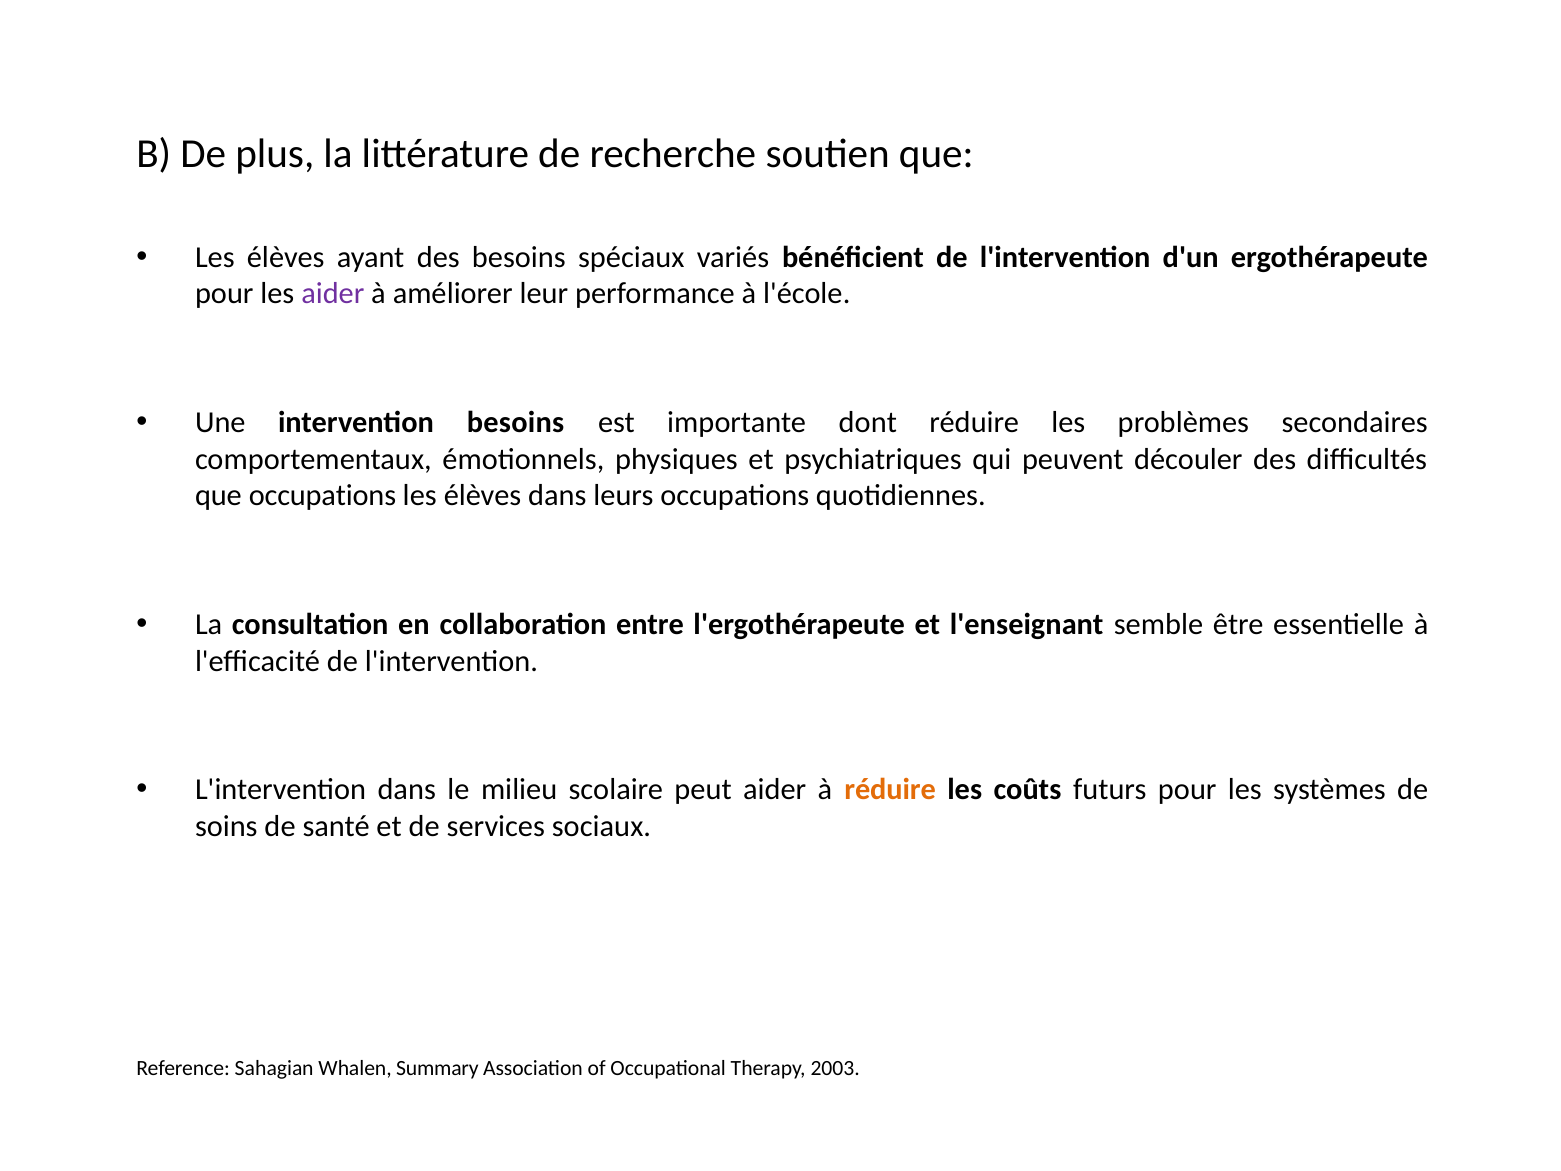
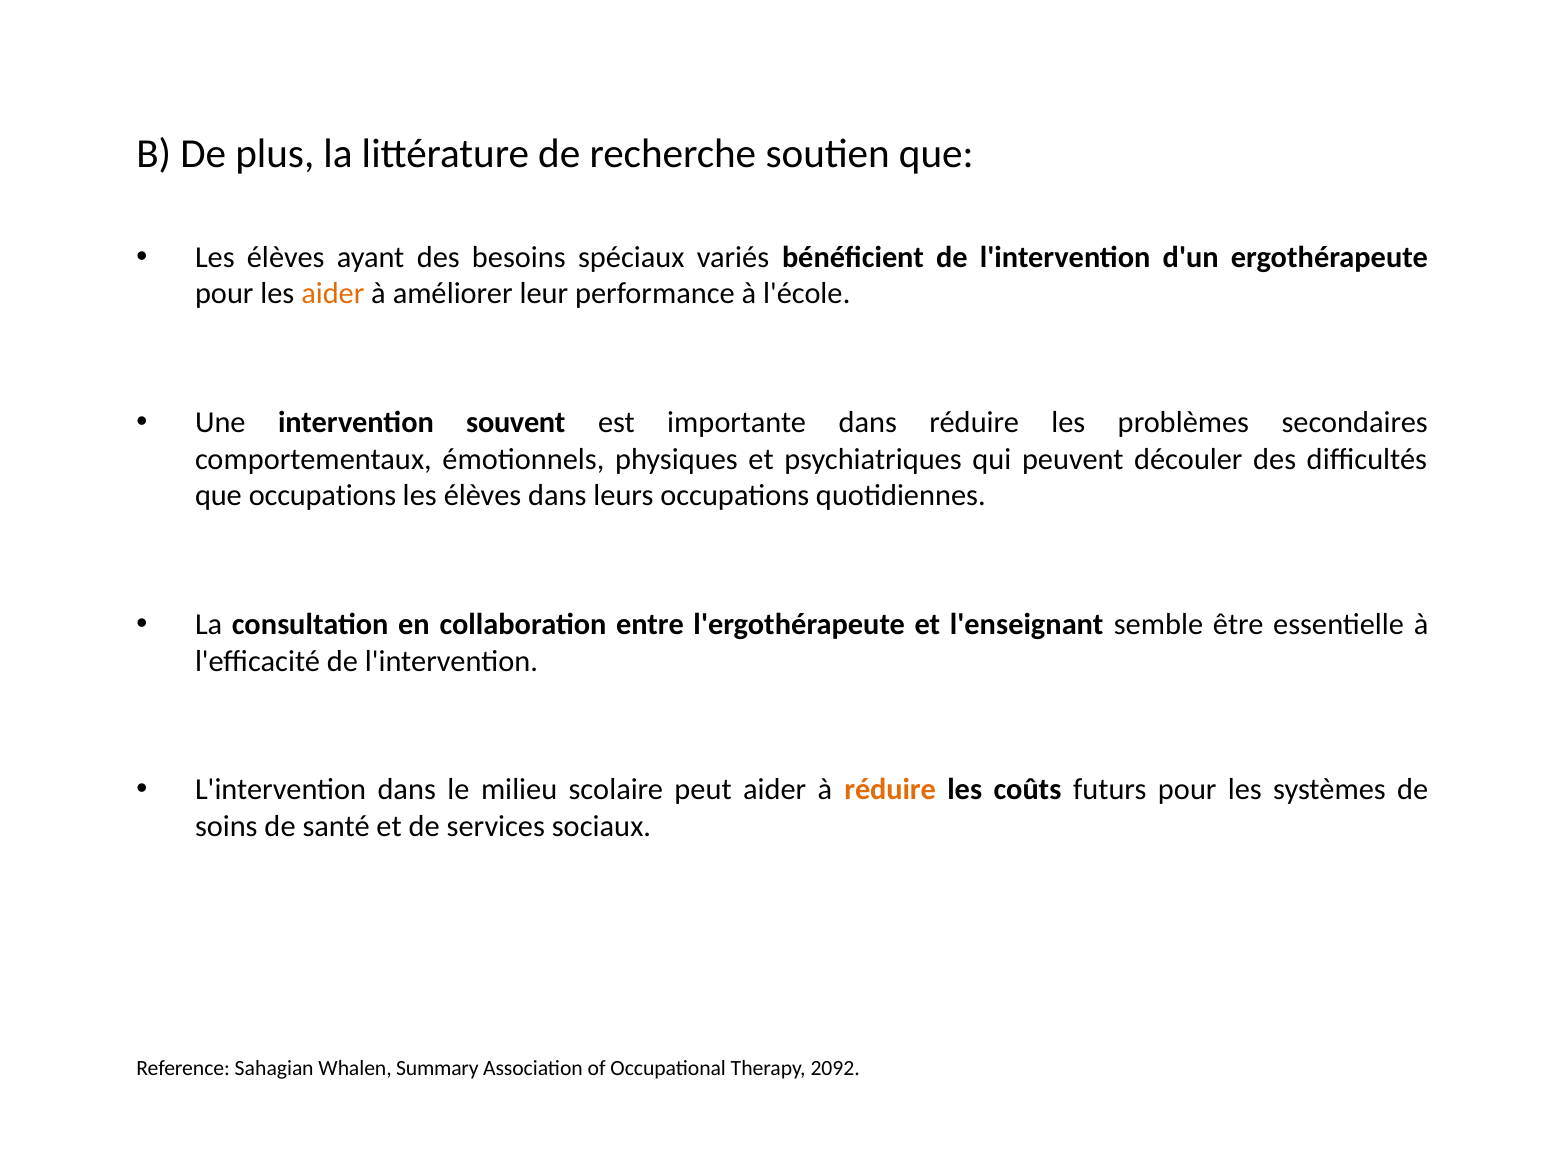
aider colour: purple -> orange (333, 294)
intervention besoins: besoins -> souvent (516, 423)
importante dont: dont -> dans (868, 423)
2003: 2003 -> 2092 (835, 1068)
